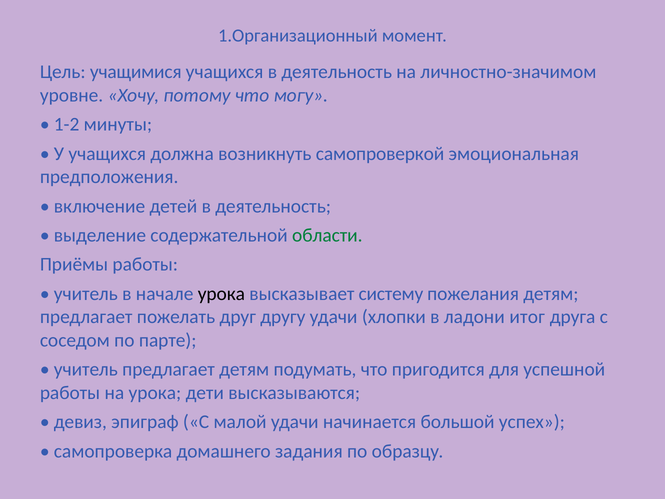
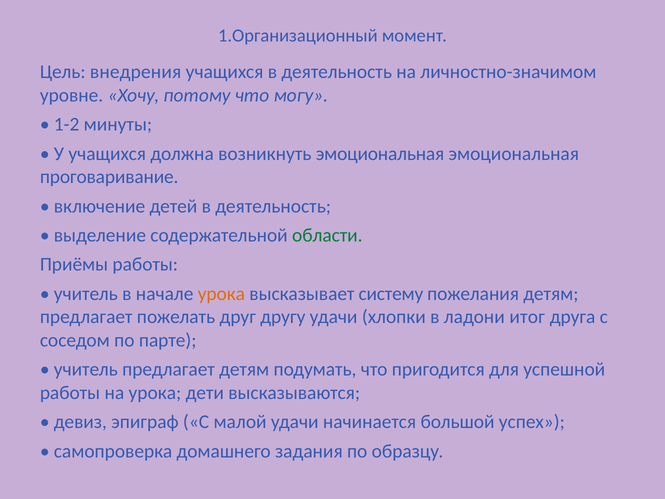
учащимися: учащимися -> внедрения (136, 72)
возникнуть самопроверкой: самопроверкой -> эмоциональная (380, 154)
предположения: предположения -> проговаривание (109, 177)
урока colour: black -> orange (221, 294)
